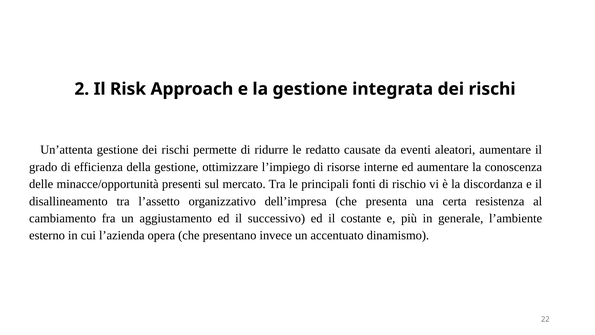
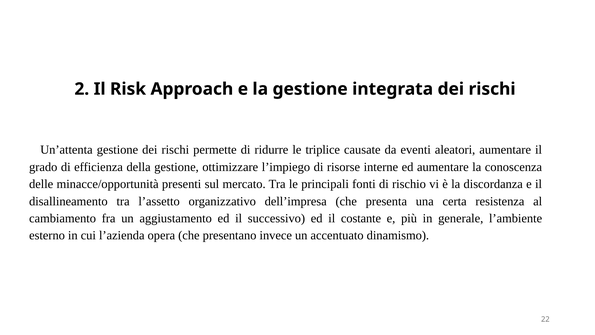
redatto: redatto -> triplice (323, 150)
